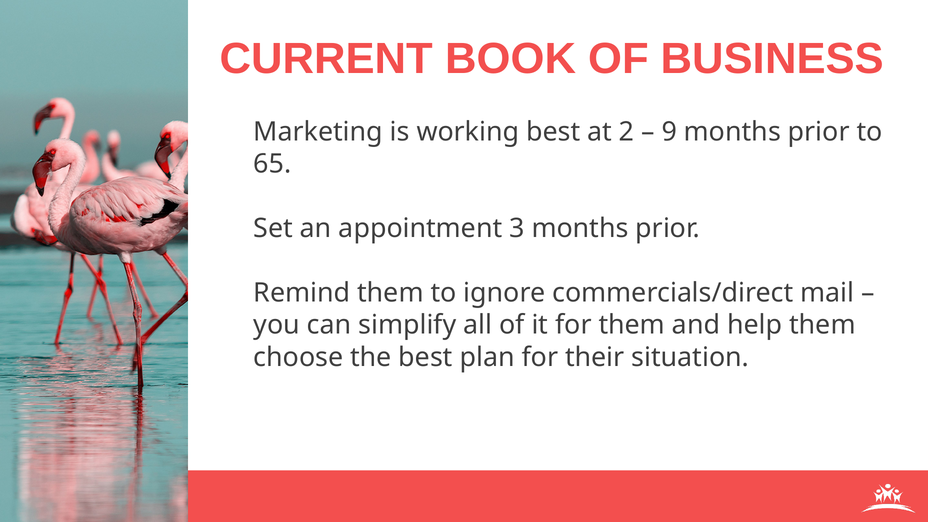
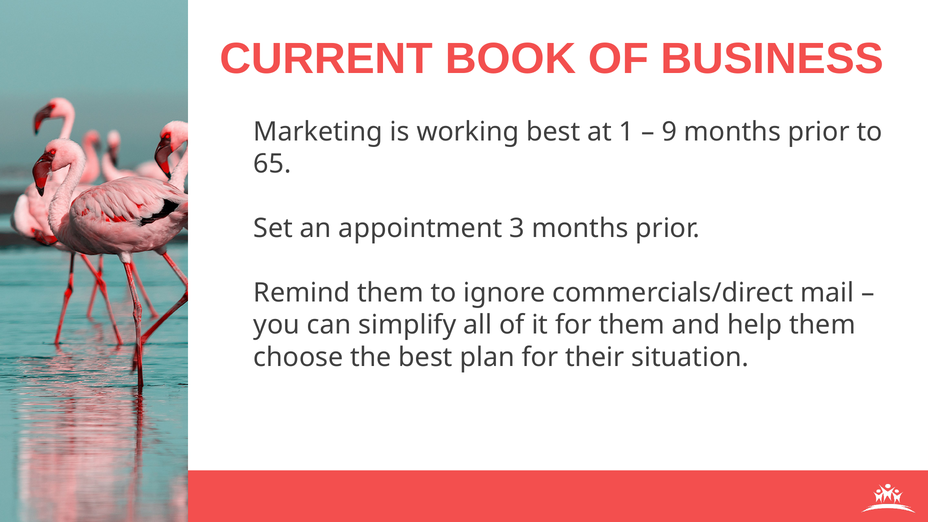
2: 2 -> 1 (627, 132)
